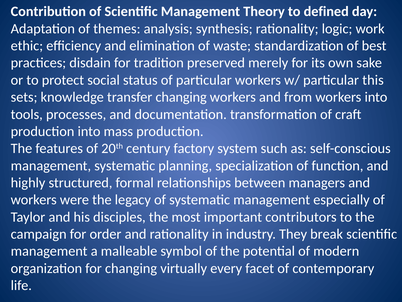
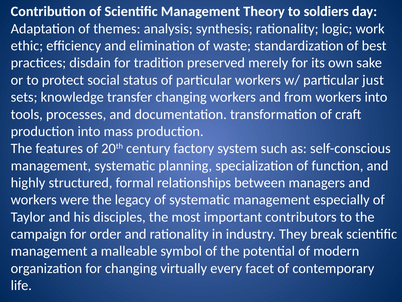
defined: defined -> soldiers (326, 12)
this: this -> just (373, 80)
